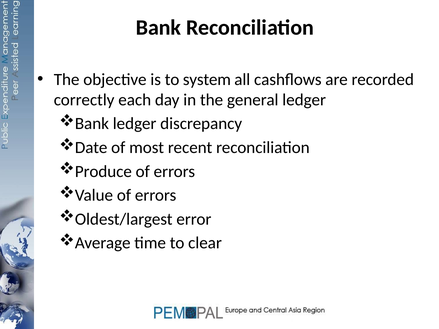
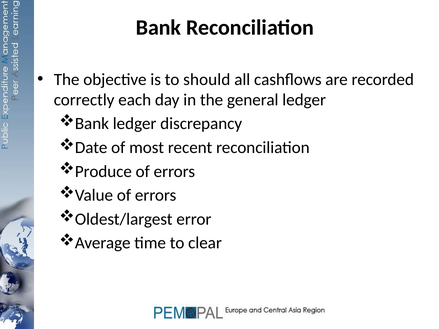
system: system -> should (207, 79)
